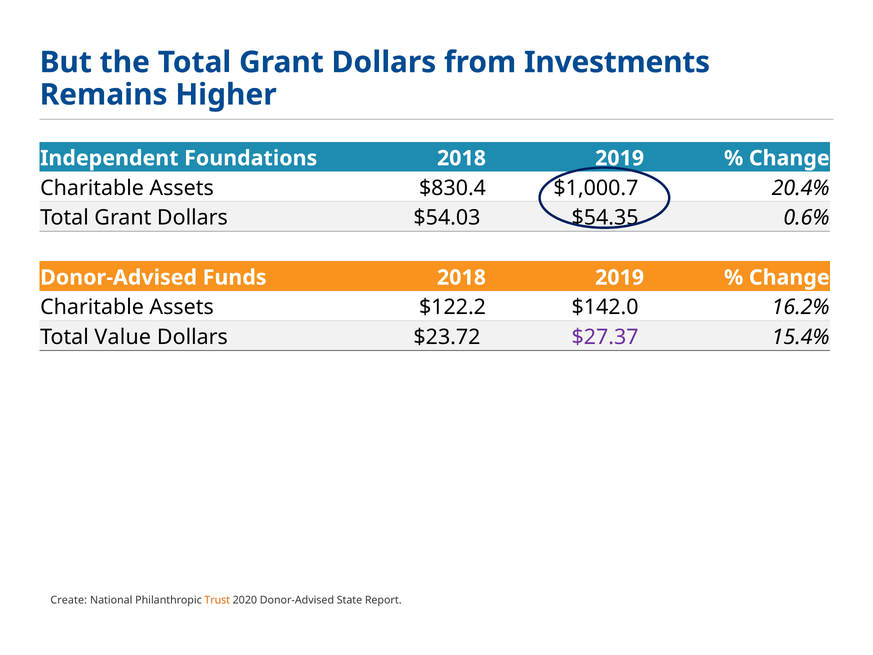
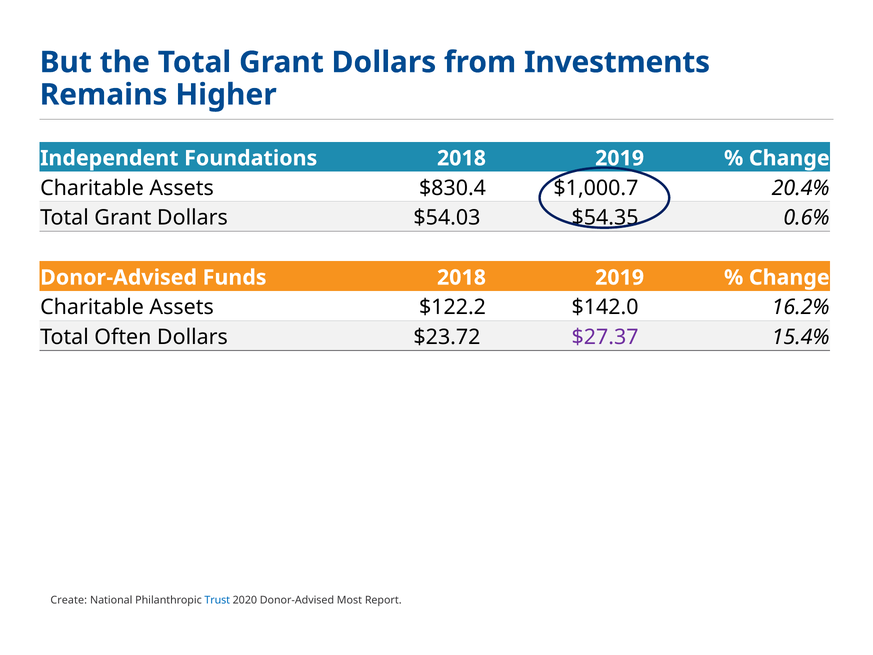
Value: Value -> Often (123, 337)
Trust colour: orange -> blue (217, 600)
State: State -> Most (349, 600)
